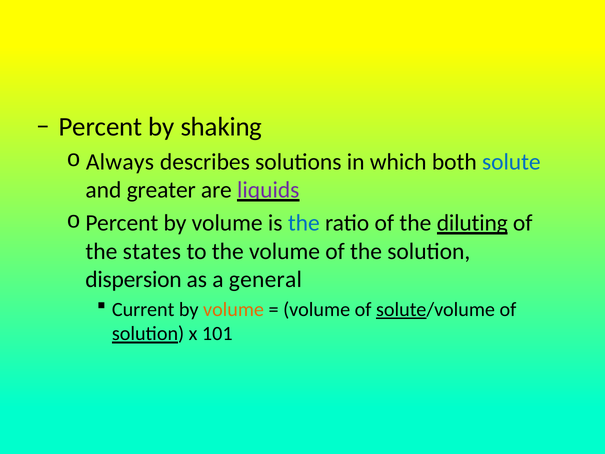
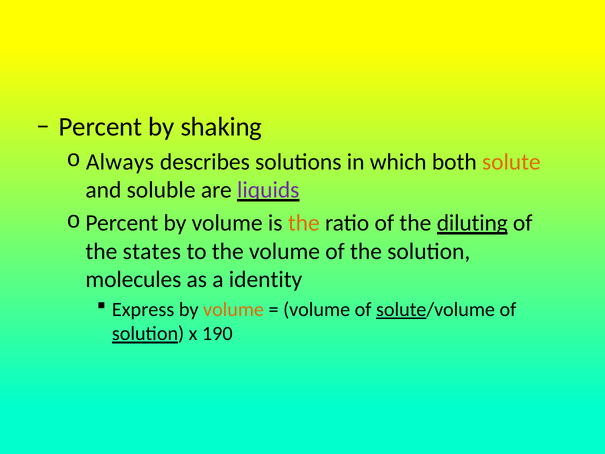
solute colour: blue -> orange (511, 162)
greater: greater -> soluble (161, 190)
the colour: blue -> orange (304, 223)
dispersion: dispersion -> molecules (133, 279)
general: general -> identity (266, 279)
Current: Current -> Express (143, 309)
101: 101 -> 190 (217, 334)
